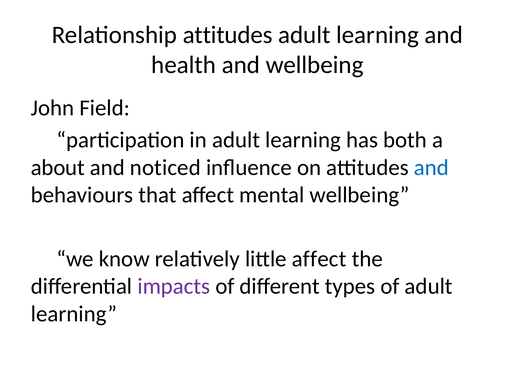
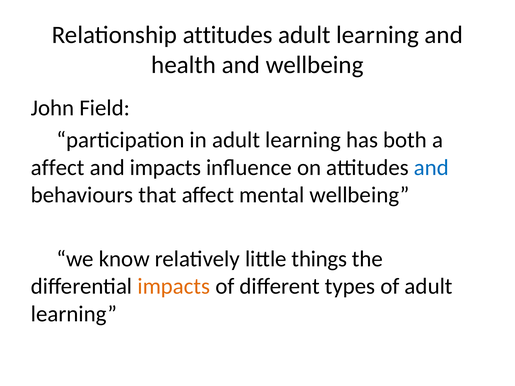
about: about -> affect (58, 168)
and noticed: noticed -> impacts (166, 168)
little affect: affect -> things (319, 259)
impacts colour: purple -> orange (174, 287)
